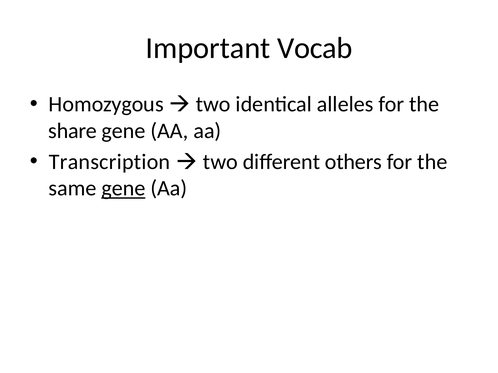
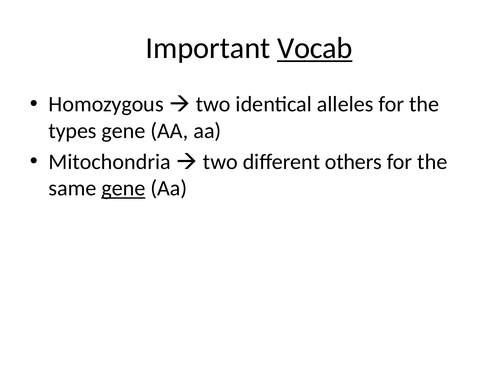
Vocab underline: none -> present (315, 48)
share: share -> types (73, 131)
Transcription: Transcription -> Mitochondria (110, 162)
